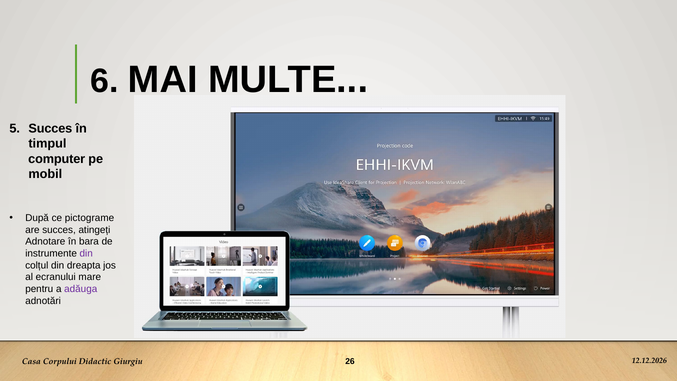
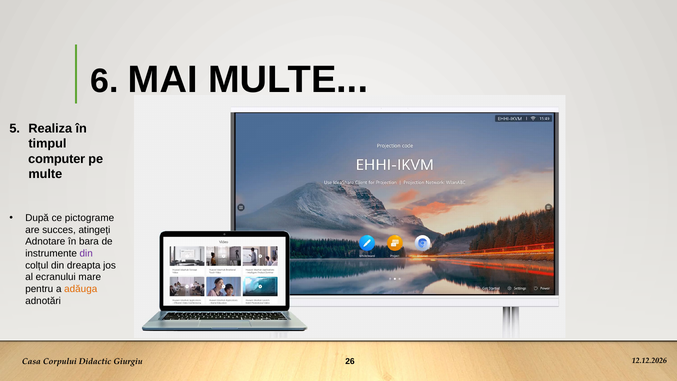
Succes: Succes -> Realiza (50, 128)
mobil: mobil -> multe (45, 174)
adăuga colour: purple -> orange (81, 289)
